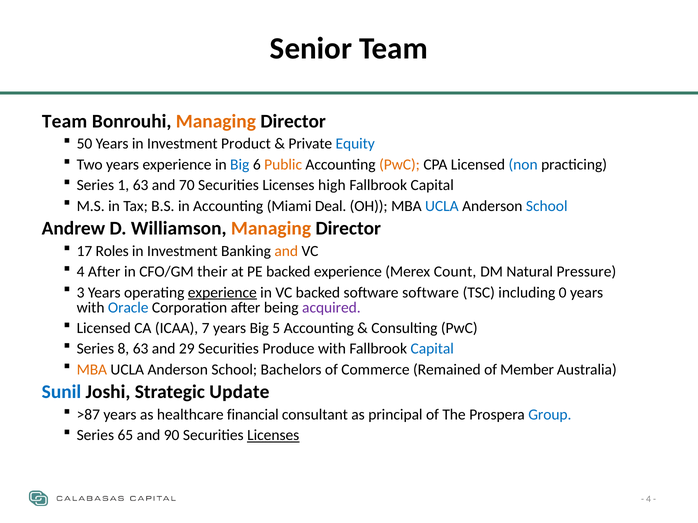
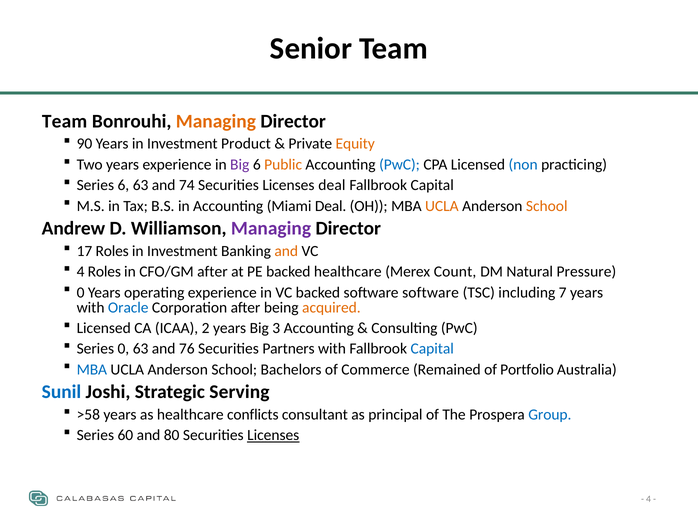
50: 50 -> 90 (84, 144)
Equity colour: blue -> orange (355, 144)
Big colour: blue -> purple (240, 165)
PwC colour: orange -> blue (400, 165)
Series 1: 1 -> 6 (123, 185)
70: 70 -> 74 (187, 185)
Licenses high: high -> deal (332, 185)
UCLA colour: blue -> orange (442, 206)
School colour: blue -> orange (547, 206)
Managing colour: orange -> purple (271, 229)
4 After: After -> Roles (104, 272)
CFO/GM their: their -> after (212, 272)
backed experience: experience -> healthcare (348, 272)
3: 3 -> 0 (81, 293)
experience underline: present -> none (222, 293)
0: 0 -> 7 (563, 293)
acquired colour: purple -> orange (331, 308)
7: 7 -> 2 (206, 328)
5: 5 -> 3 (276, 328)
Series 8: 8 -> 0 (123, 349)
29: 29 -> 76 (187, 349)
Produce: Produce -> Partners (288, 349)
MBA colour: orange -> blue (92, 370)
Member: Member -> Portfolio (527, 370)
Update: Update -> Serving (239, 392)
>87: >87 -> >58 (88, 415)
financial: financial -> conflicts (253, 415)
65: 65 -> 60 (125, 436)
90: 90 -> 80 (172, 436)
